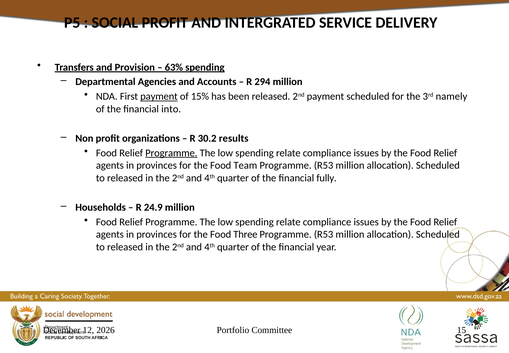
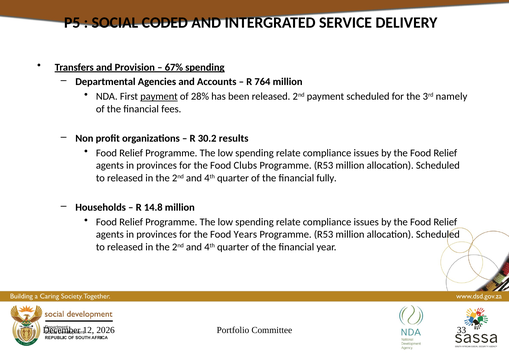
SOCIAL PROFIT: PROFIT -> CODED (165, 23)
63%: 63% -> 67% (174, 67)
294: 294 -> 764 (262, 82)
15%: 15% -> 28% (200, 96)
into: into -> fees (171, 109)
Programme underline: present -> none (171, 153)
Team: Team -> Clubs (245, 165)
24.9: 24.9 -> 14.8 (153, 207)
Three: Three -> Years (245, 234)
15: 15 -> 33 (462, 330)
